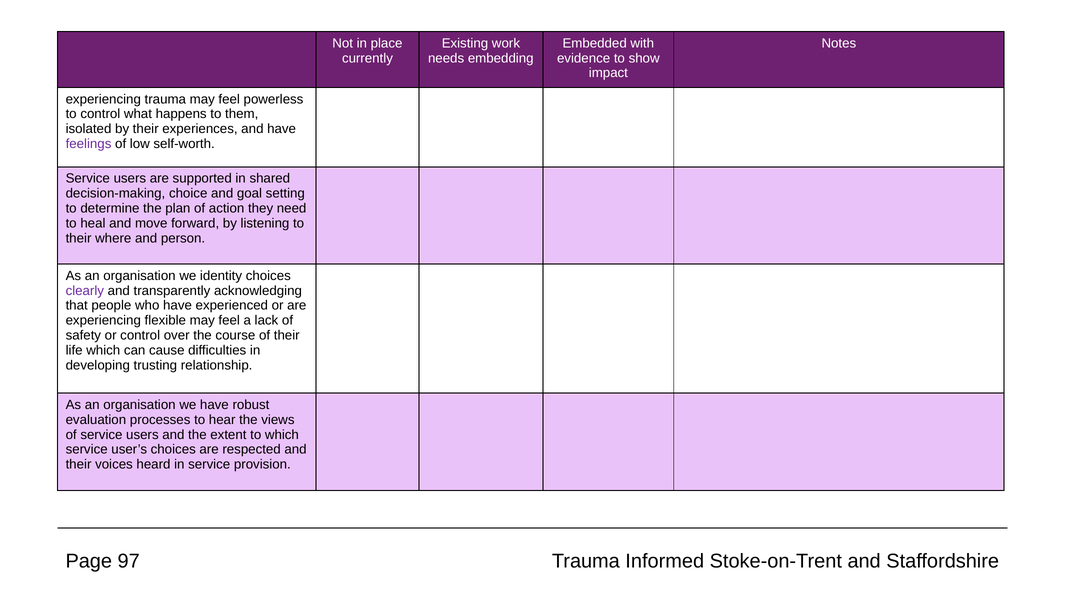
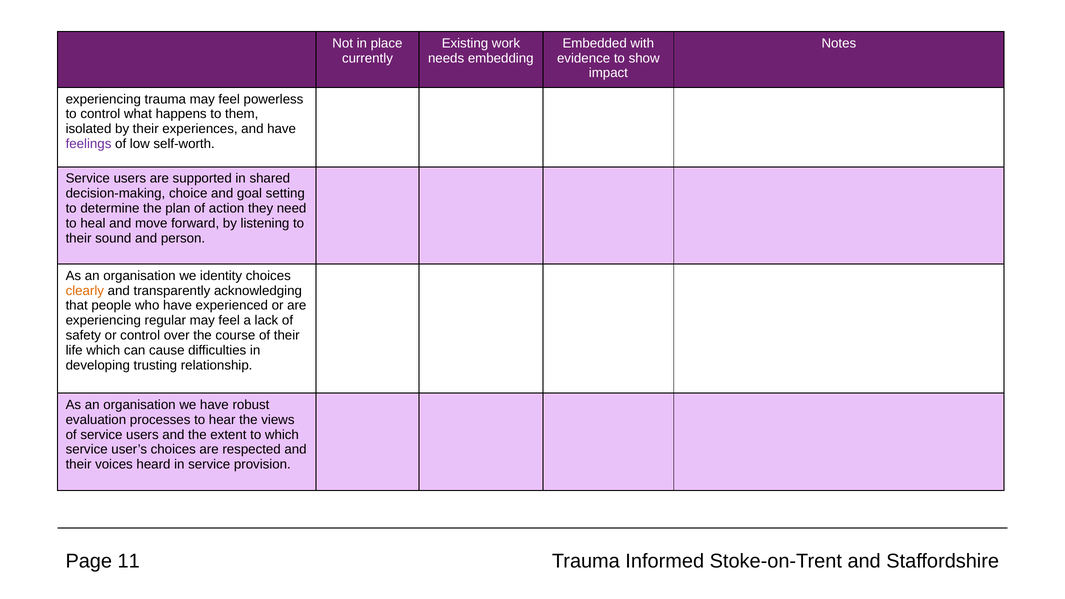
where: where -> sound (113, 238)
clearly colour: purple -> orange (85, 291)
flexible: flexible -> regular (165, 320)
97: 97 -> 11 (129, 561)
